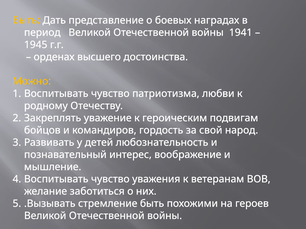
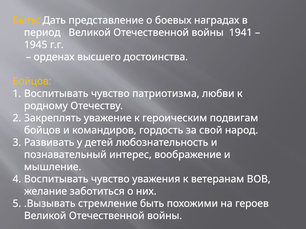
Можно: Можно -> Бойцов (32, 81)
